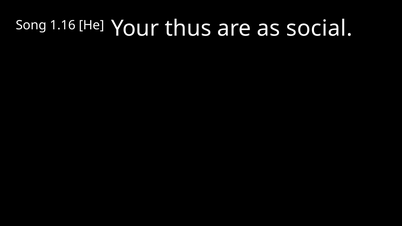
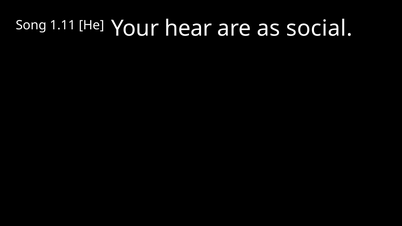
1.16: 1.16 -> 1.11 (63, 25)
thus: thus -> hear (188, 29)
